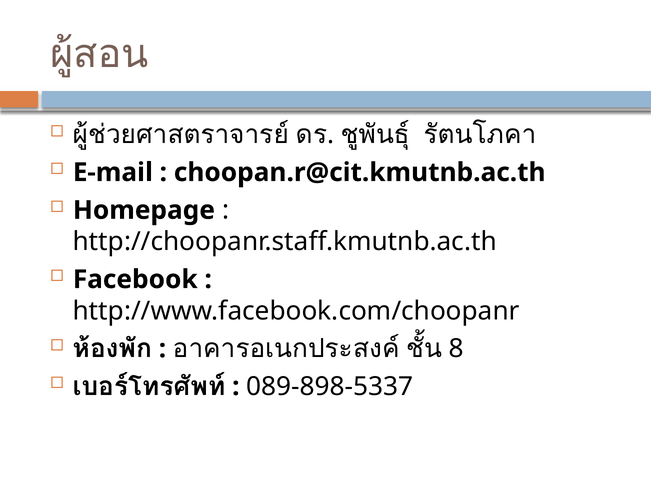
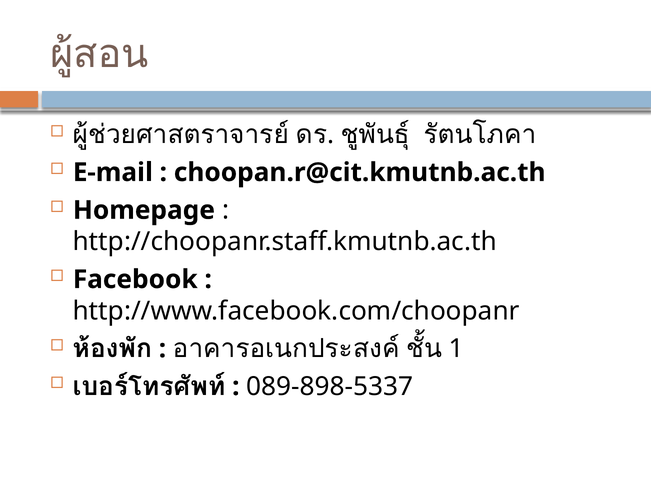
8: 8 -> 1 (456, 349)
